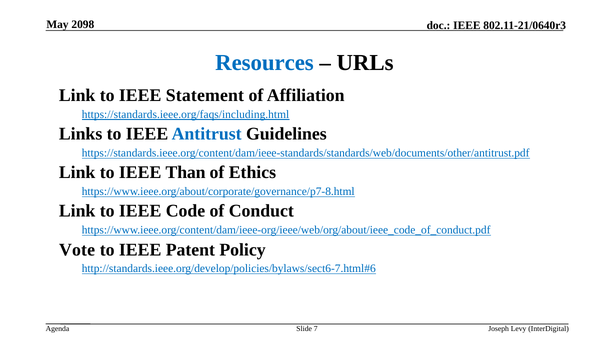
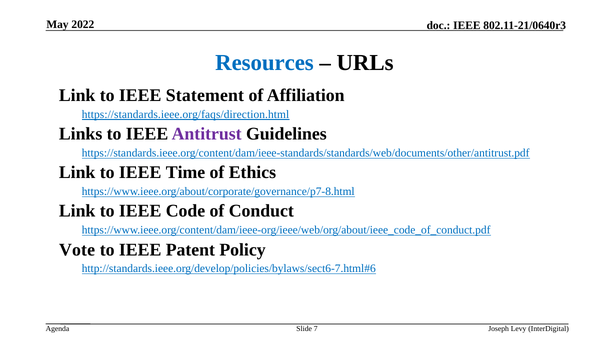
2098: 2098 -> 2022 (83, 24)
https://standards.ieee.org/faqs/including.html: https://standards.ieee.org/faqs/including.html -> https://standards.ieee.org/faqs/direction.html (185, 114)
Antitrust colour: blue -> purple (207, 134)
Than: Than -> Time (186, 172)
